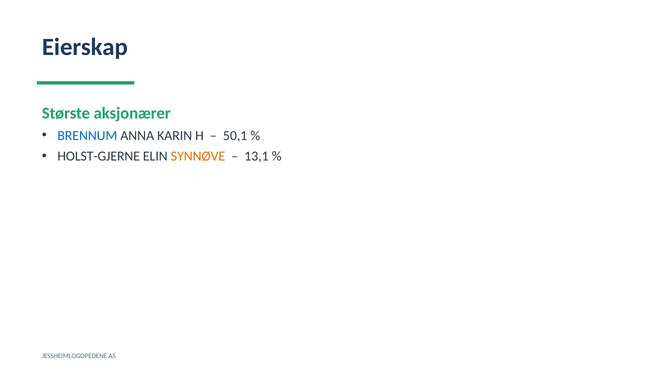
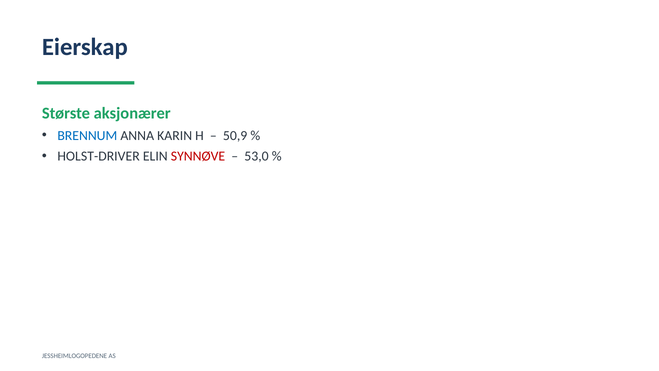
50,1: 50,1 -> 50,9 (235, 136)
HOLST-GJERNE: HOLST-GJERNE -> HOLST-DRIVER (99, 156)
SYNNØVE colour: orange -> red (198, 156)
13,1: 13,1 -> 53,0 (257, 156)
